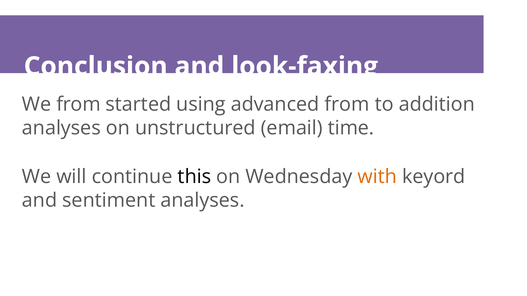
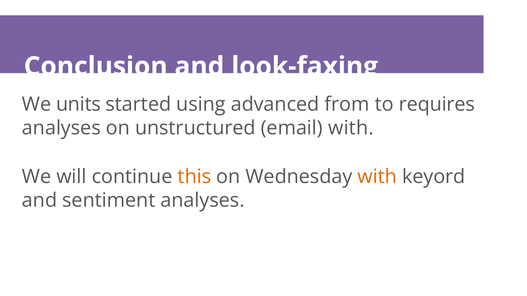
We from: from -> units (78, 104)
addition: addition -> requires (437, 104)
email time: time -> with (351, 128)
this colour: black -> orange (194, 177)
